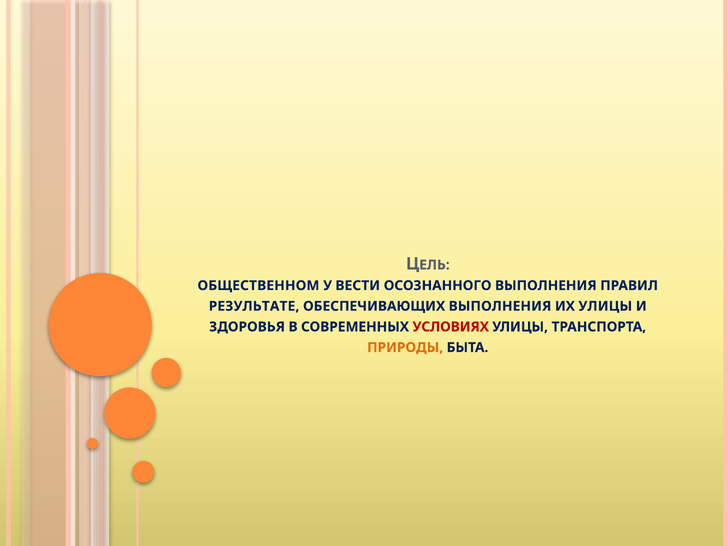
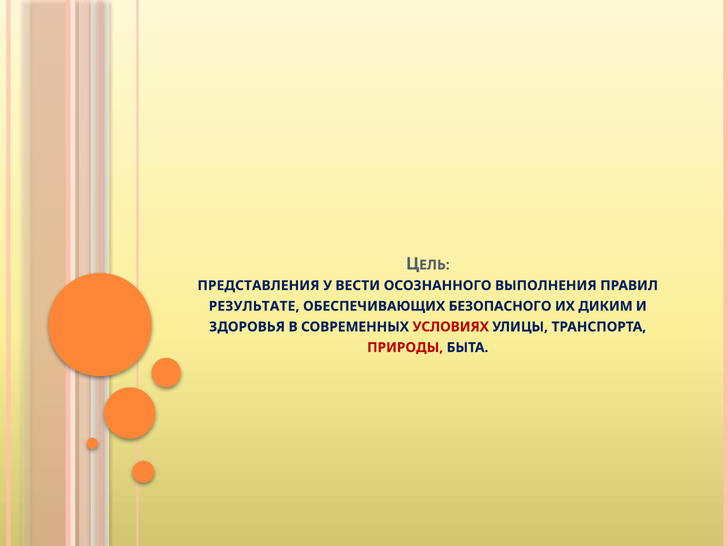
ОБЩЕСТВЕННОМ: ОБЩЕСТВЕННОМ -> ПРЕДСТАВЛЕНИЯ (258, 286)
ОБЕСПЕЧИВАЮЩИХ ВЫПОЛНЕНИЯ: ВЫПОЛНЕНИЯ -> БЕЗОПАСНОГО (500, 306)
ИХ УЛИЦЫ: УЛИЦЫ -> ДИКИМ (605, 306)
ПРИРОДЫ colour: orange -> red (405, 347)
